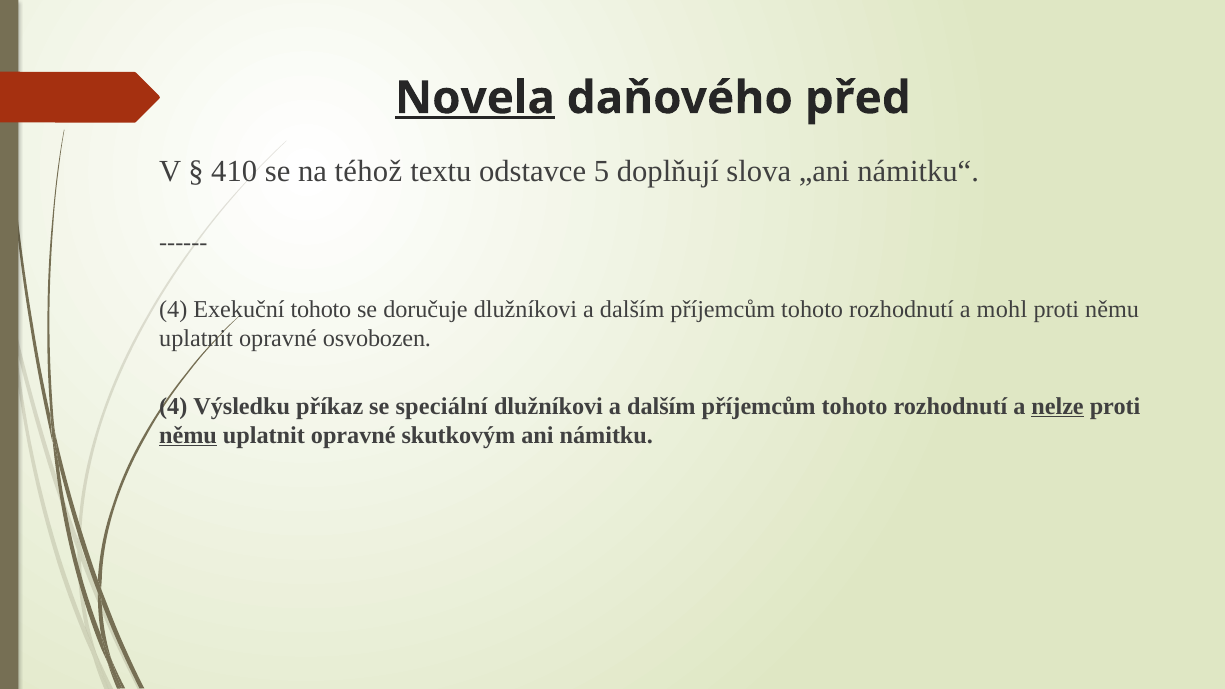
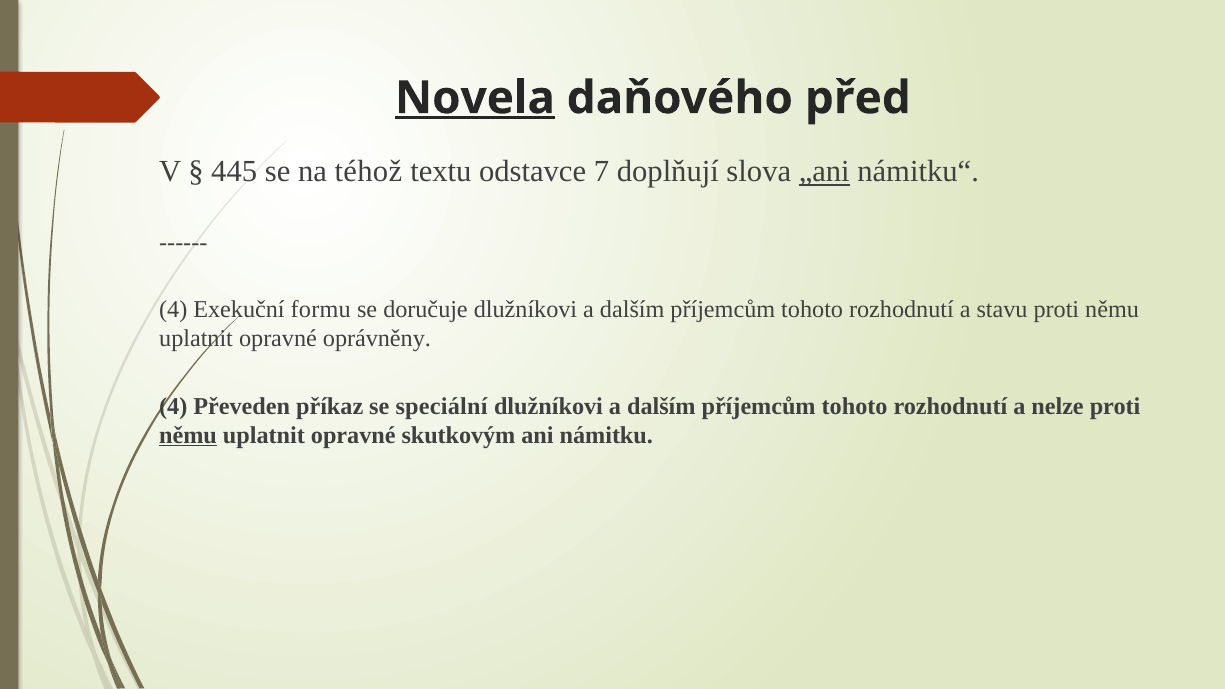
410: 410 -> 445 (234, 172)
5: 5 -> 7 (602, 172)
„ani underline: none -> present (824, 172)
Exekuční tohoto: tohoto -> formu (321, 310)
mohl: mohl -> stavu (1002, 310)
osvobozen: osvobozen -> oprávněny (377, 339)
Výsledku: Výsledku -> Převeden (242, 406)
nelze underline: present -> none (1058, 406)
